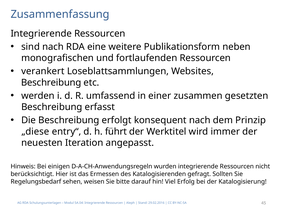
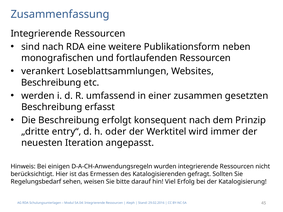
„diese: „diese -> „dritte (35, 132)
führt: führt -> oder (116, 132)
